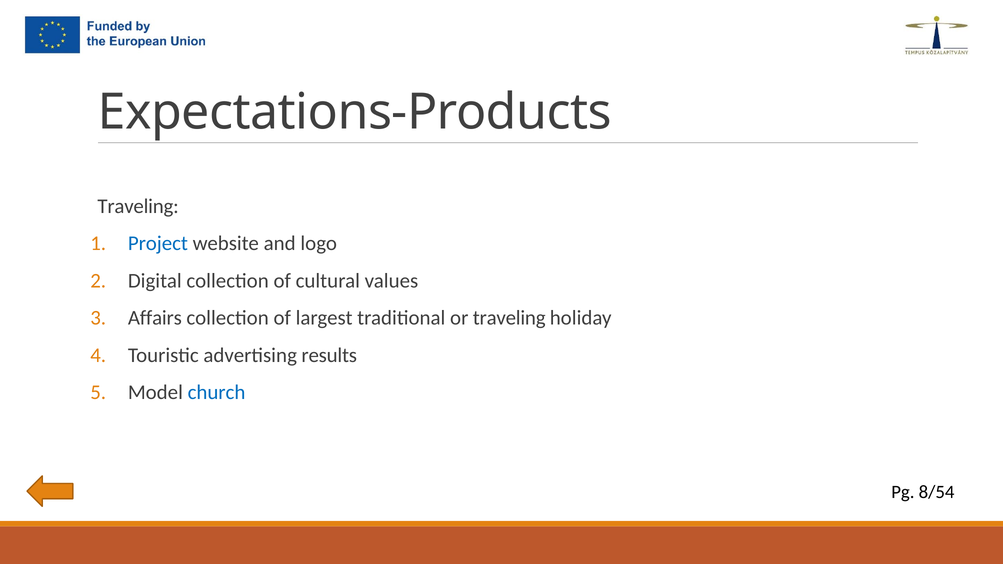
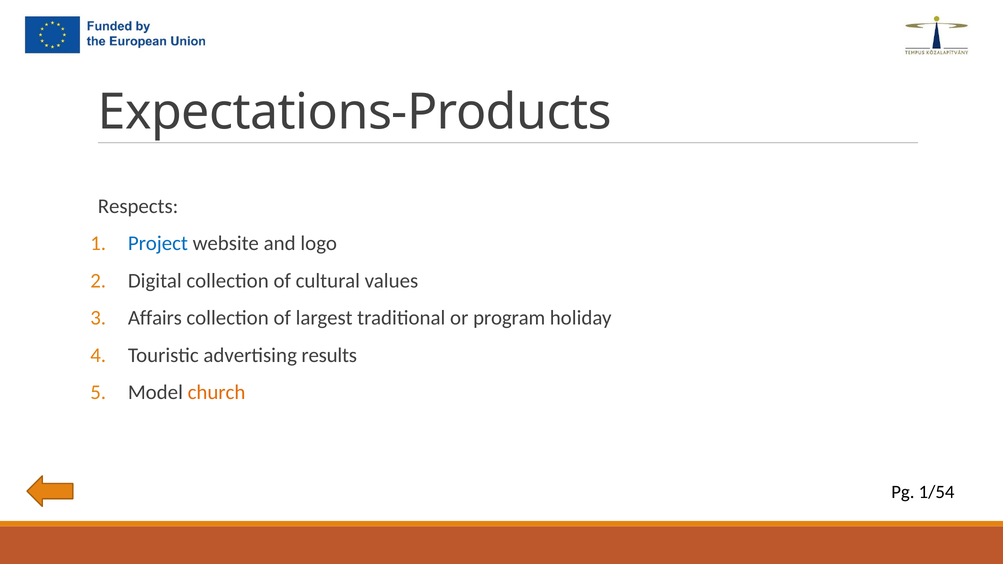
Traveling: Traveling -> Respects (138, 206)
or traveling: traveling -> program (509, 318)
church colour: blue -> orange (217, 392)
8/54: 8/54 -> 1/54 (937, 492)
